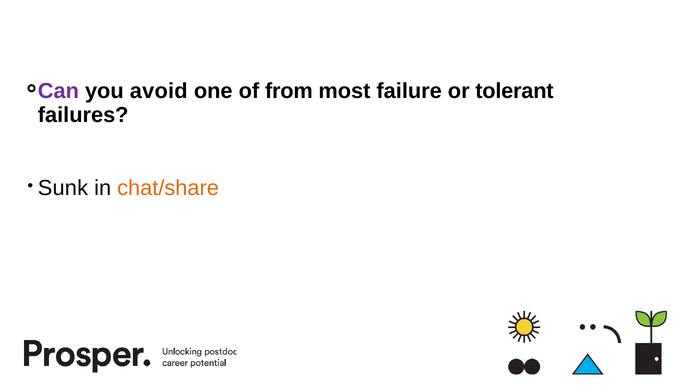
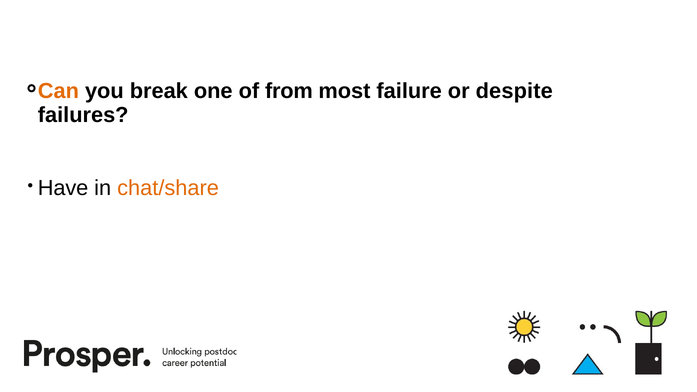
Can colour: purple -> orange (58, 91)
avoid: avoid -> break (159, 91)
tolerant: tolerant -> despite (514, 91)
Sunk: Sunk -> Have (63, 188)
